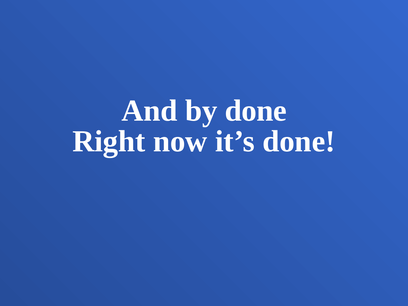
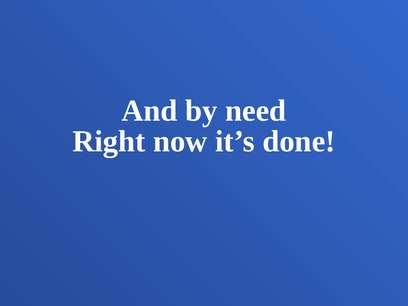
by done: done -> need (256, 111)
